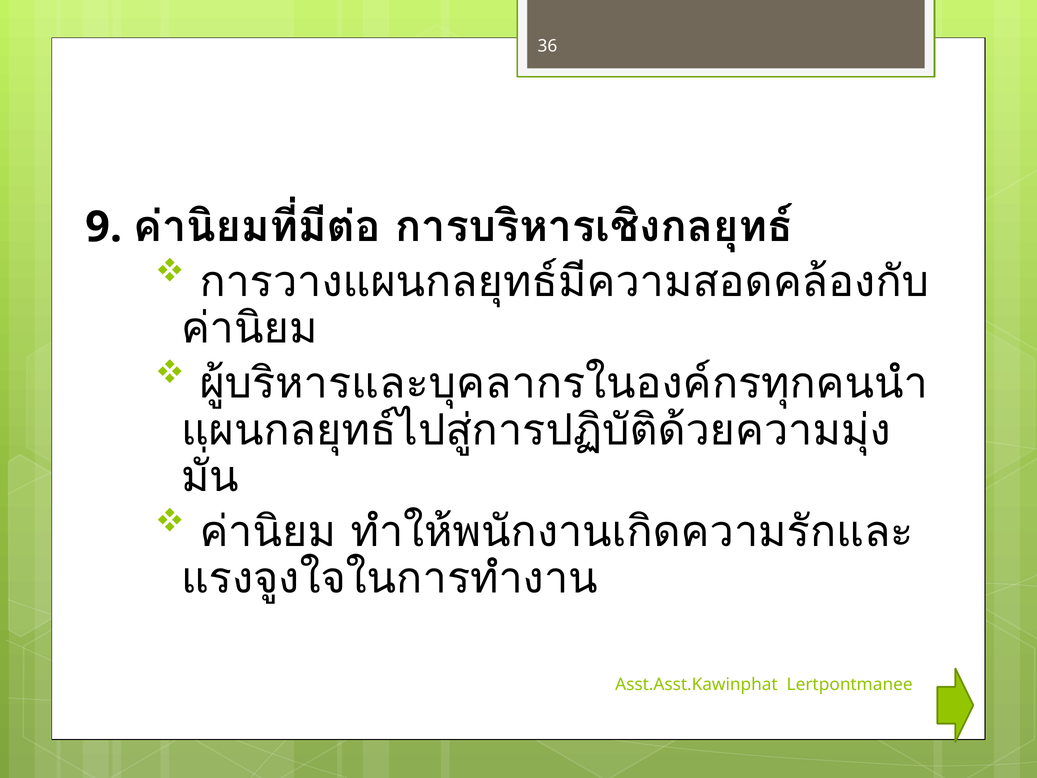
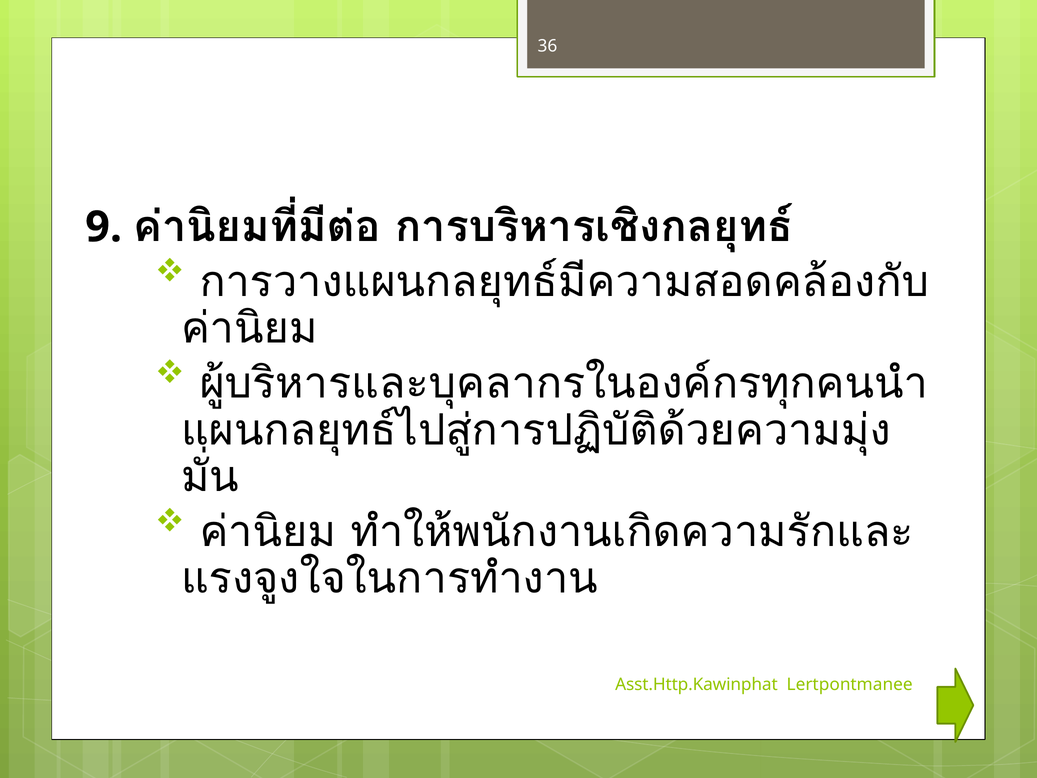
Asst.Asst.Kawinphat: Asst.Asst.Kawinphat -> Asst.Http.Kawinphat (696, 684)
